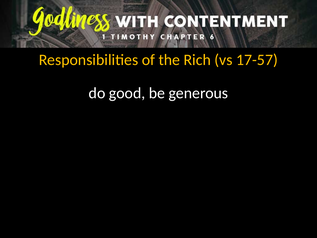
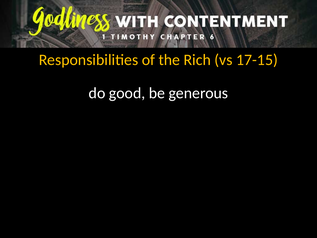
17-57: 17-57 -> 17-15 (257, 60)
